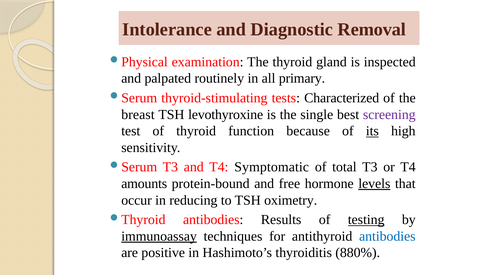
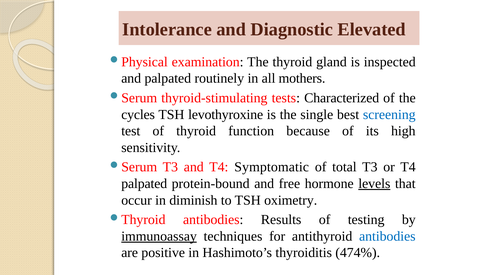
Removal: Removal -> Elevated (372, 29)
primary: primary -> mothers (302, 78)
breast: breast -> cycles (138, 115)
screening colour: purple -> blue (389, 115)
its underline: present -> none (372, 131)
amounts: amounts -> palpated (144, 184)
reducing: reducing -> diminish (193, 200)
testing underline: present -> none (366, 220)
880%: 880% -> 474% (358, 253)
